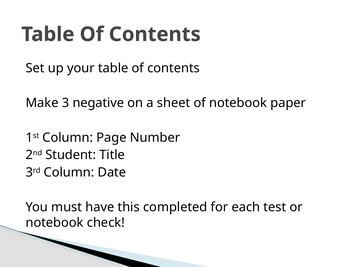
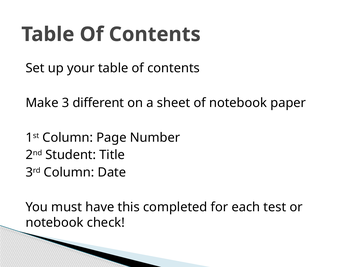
negative: negative -> different (98, 103)
